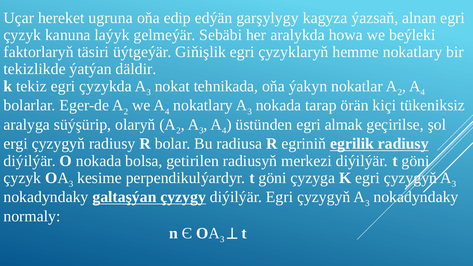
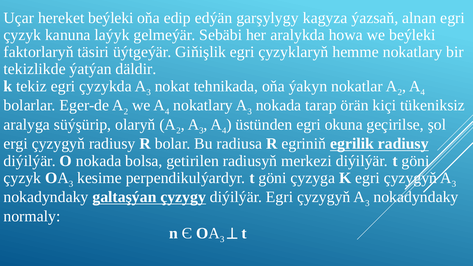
hereket ugruna: ugruna -> beýleki (111, 18)
almak: almak -> okuna (344, 125)
